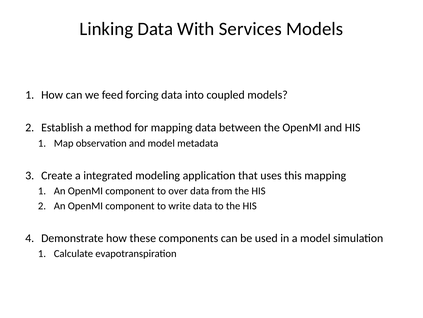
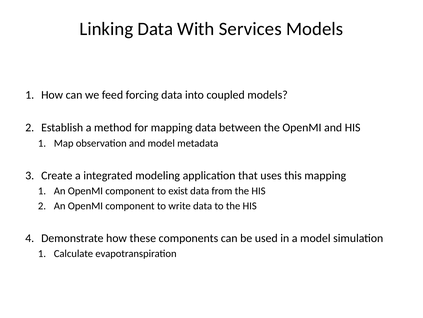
over: over -> exist (178, 191)
